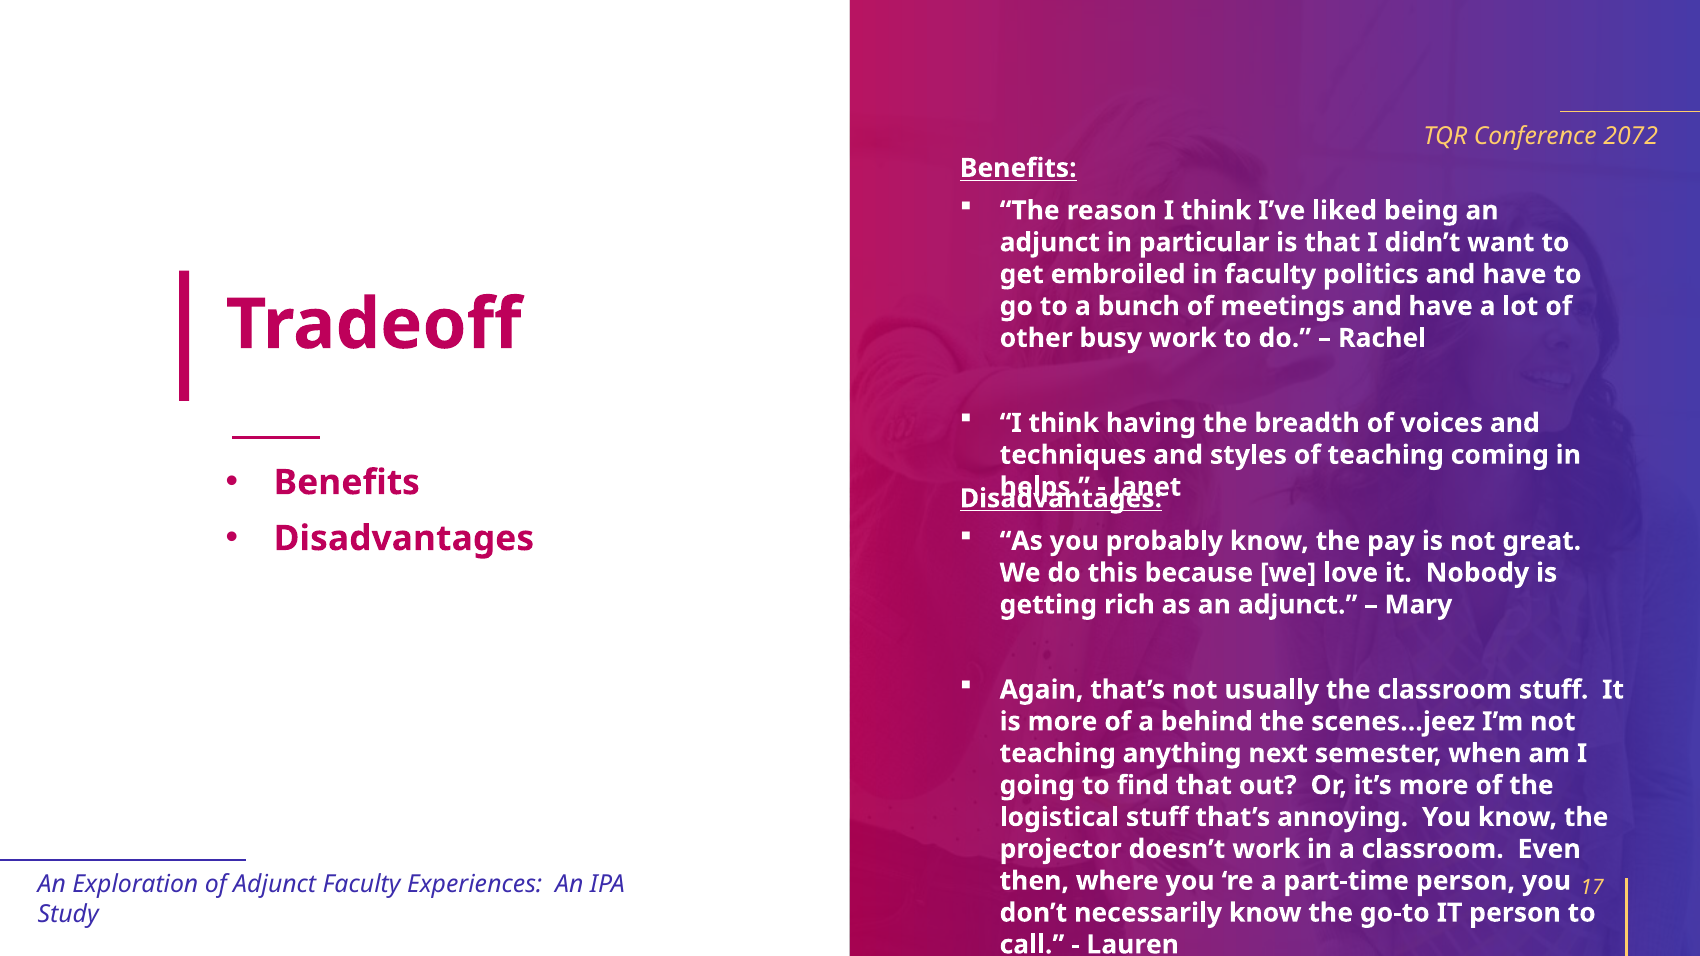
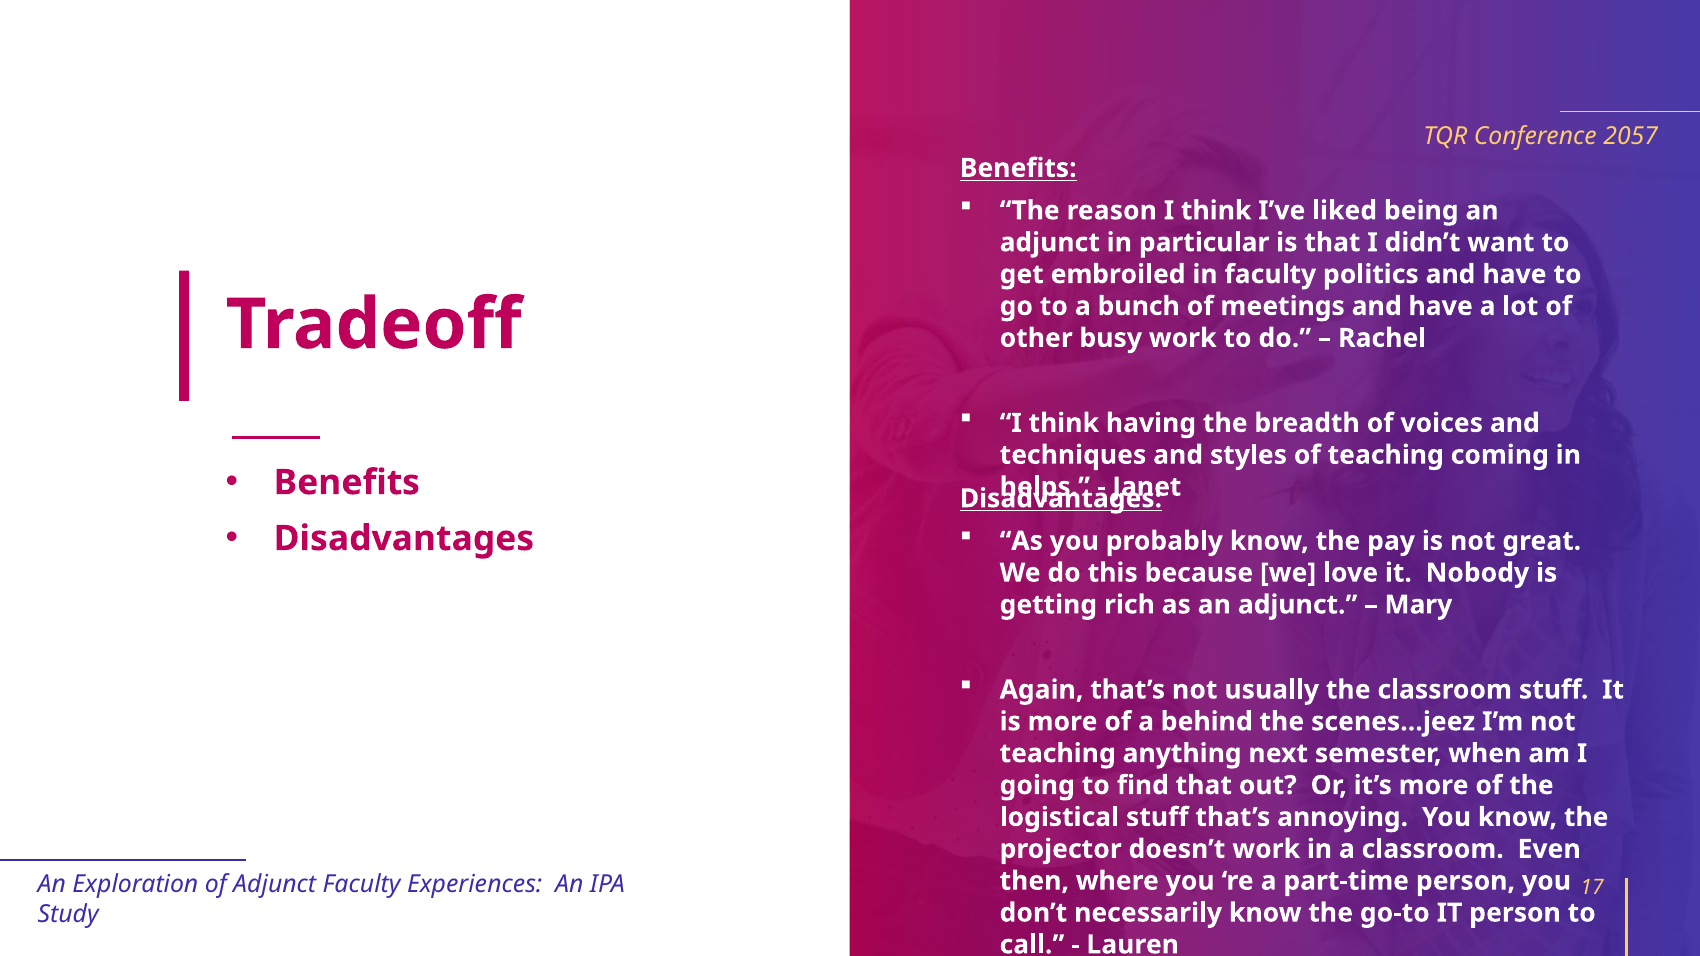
2072: 2072 -> 2057 (1631, 136)
